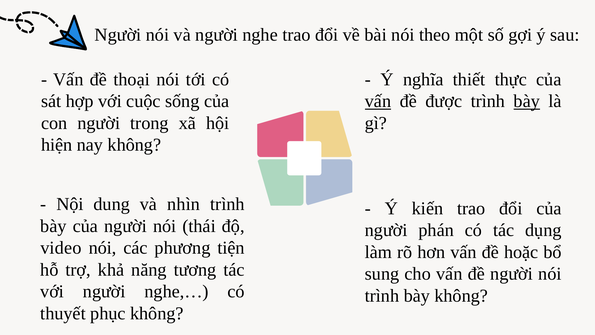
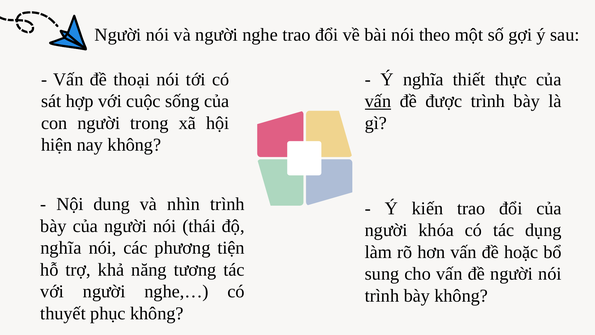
bày underline: present -> none (527, 101)
phán: phán -> khóa (436, 230)
video: video -> nghĩa (61, 248)
